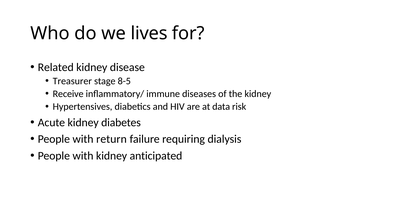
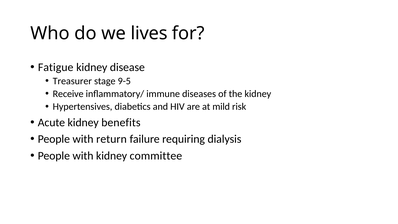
Related: Related -> Fatigue (56, 67)
8-5: 8-5 -> 9-5 (124, 81)
data: data -> mild (221, 107)
diabetes: diabetes -> benefits (121, 122)
anticipated: anticipated -> committee (156, 156)
